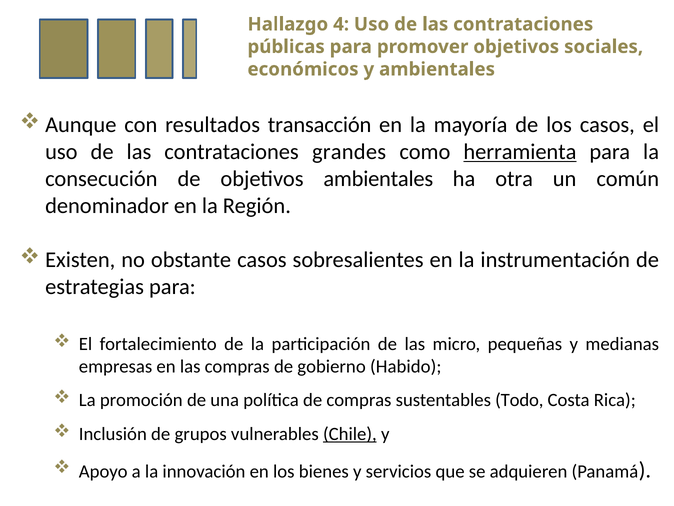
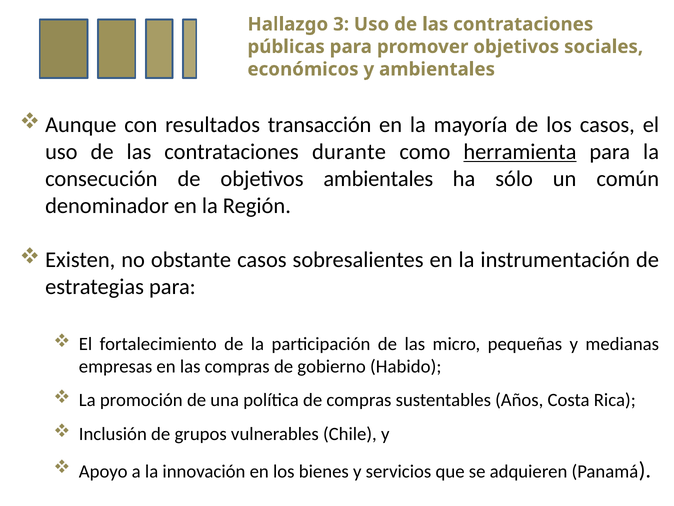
4: 4 -> 3 (341, 24)
grandes: grandes -> durante (349, 152)
otra: otra -> sólo (514, 179)
Todo: Todo -> Años (519, 400)
Chile underline: present -> none (350, 434)
